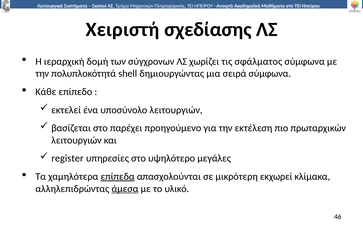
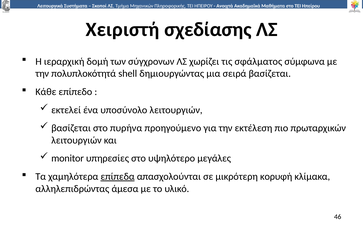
σειρά σύμφωνα: σύμφωνα -> βασίζεται (270, 74)
παρέχει: παρέχει -> πυρήνα (126, 128)
register: register -> monitor (68, 158)
εκχωρεί: εκχωρεί -> κορυφή (276, 176)
άμεσα underline: present -> none (125, 189)
